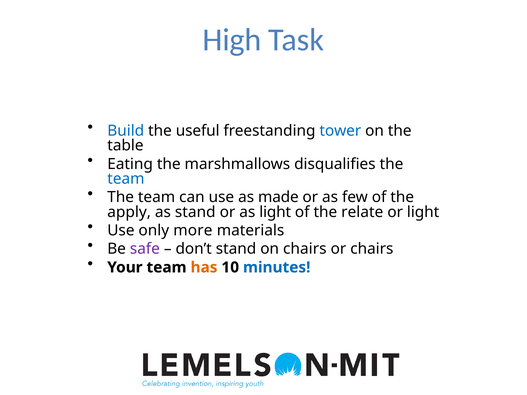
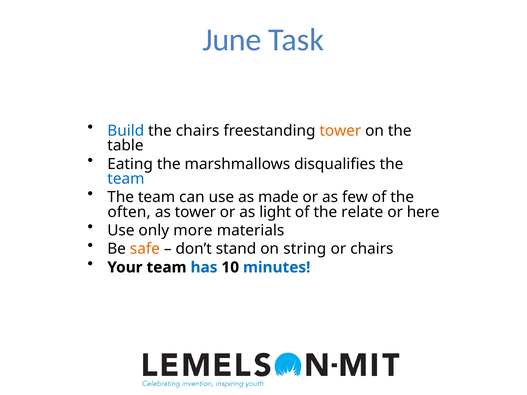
High: High -> June (232, 40)
the useful: useful -> chairs (198, 131)
tower colour: blue -> orange (340, 131)
apply: apply -> often (129, 212)
as stand: stand -> tower (195, 212)
or light: light -> here (423, 212)
safe colour: purple -> orange (145, 249)
on chairs: chairs -> string (305, 249)
has colour: orange -> blue (204, 268)
